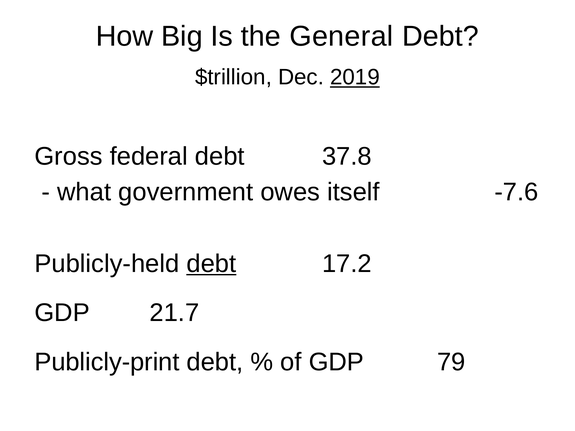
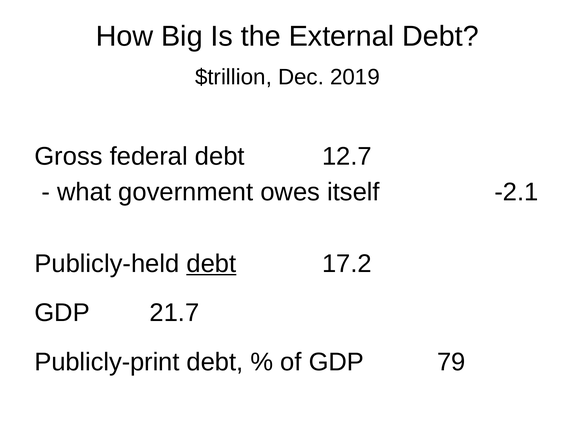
General: General -> External (342, 37)
2019 underline: present -> none (355, 77)
37.8: 37.8 -> 12.7 (347, 156)
-7.6: -7.6 -> -2.1 (516, 192)
